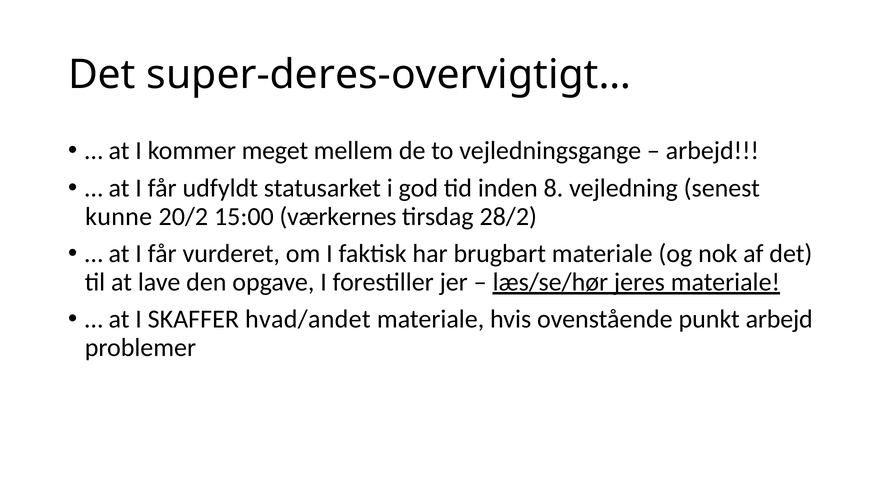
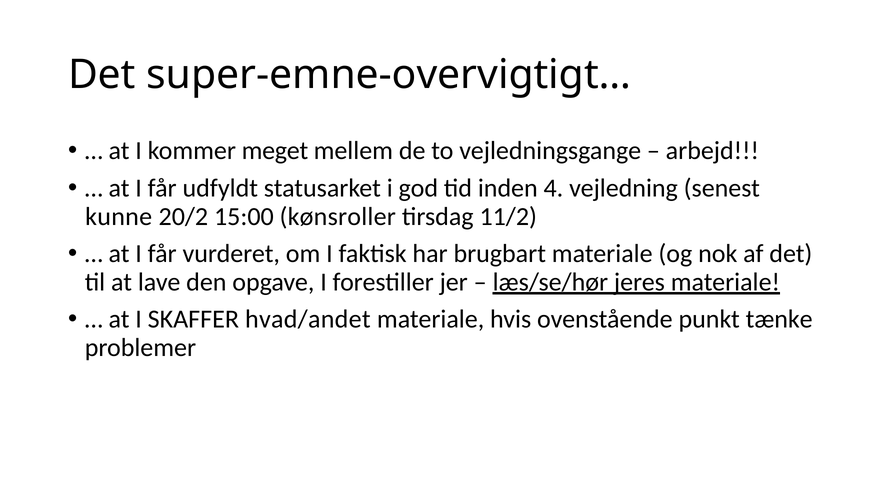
super-deres-overvigtigt…: super-deres-overvigtigt… -> super-emne-overvigtigt… (389, 75)
8: 8 -> 4 (553, 188)
værkernes: værkernes -> kønsroller (338, 217)
28/2: 28/2 -> 11/2 (508, 217)
punkt arbejd: arbejd -> tænke (779, 320)
